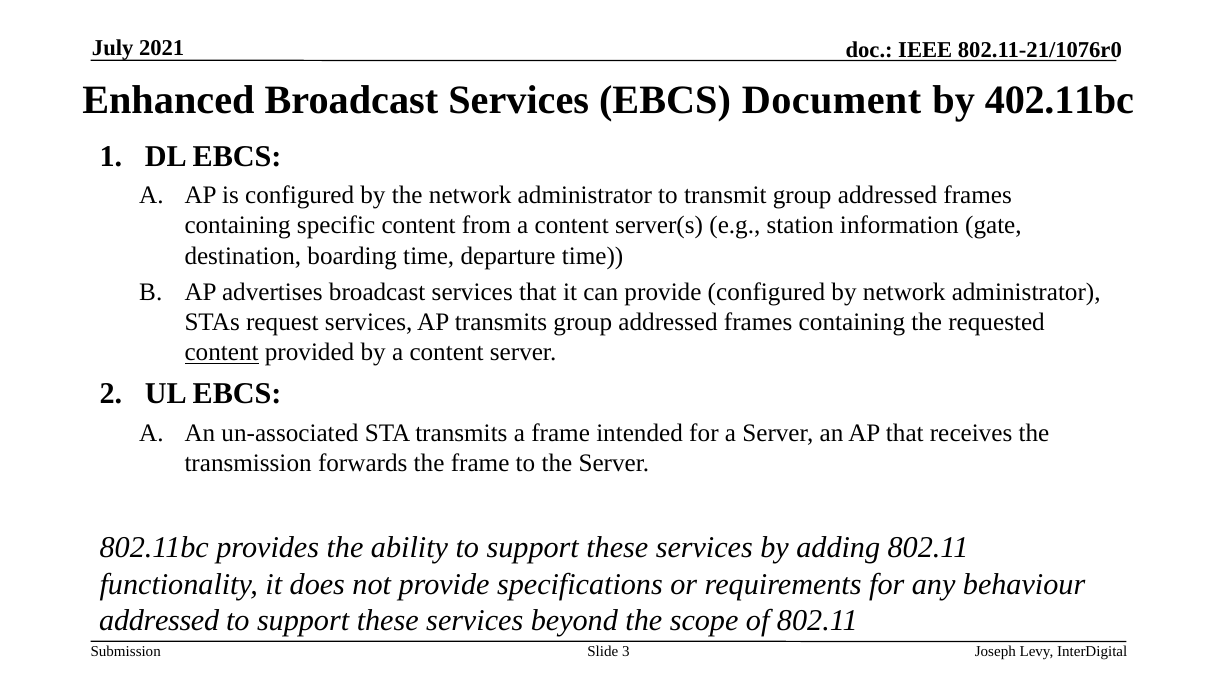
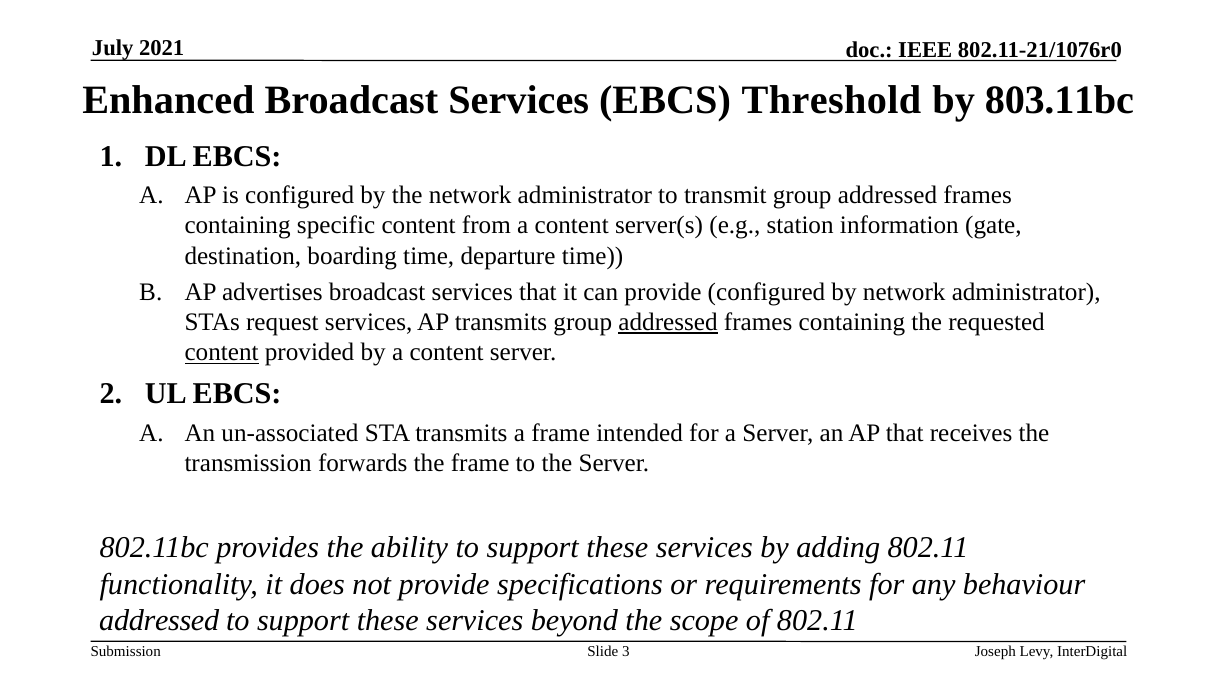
Document: Document -> Threshold (832, 100)
402.11bc: 402.11bc -> 803.11bc (1059, 100)
addressed underline: none -> present (668, 322)
